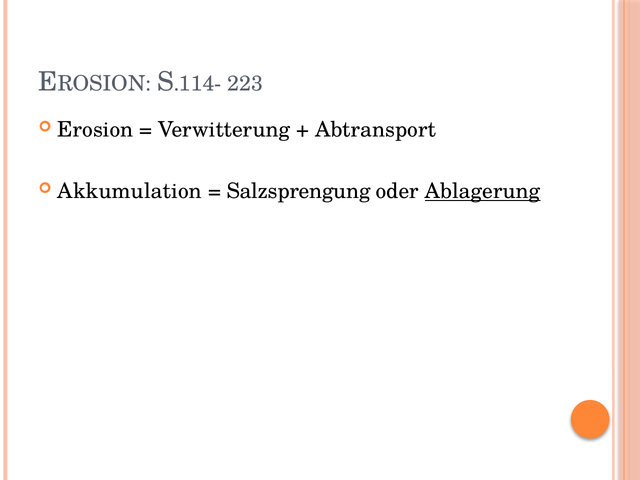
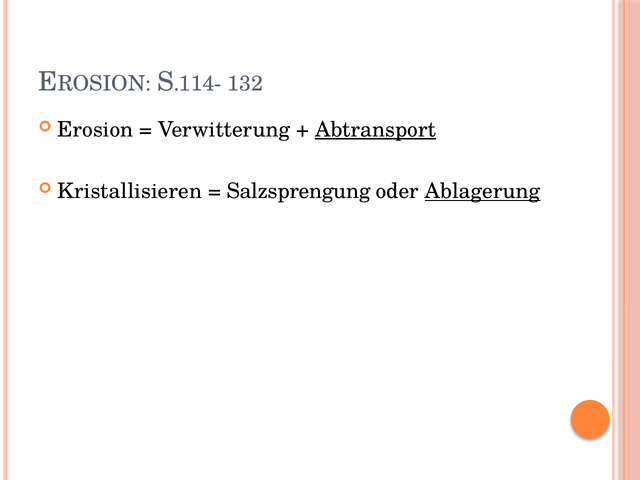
223: 223 -> 132 (245, 84)
Abtransport underline: none -> present (376, 129)
Akkumulation: Akkumulation -> Kristallisieren (130, 191)
